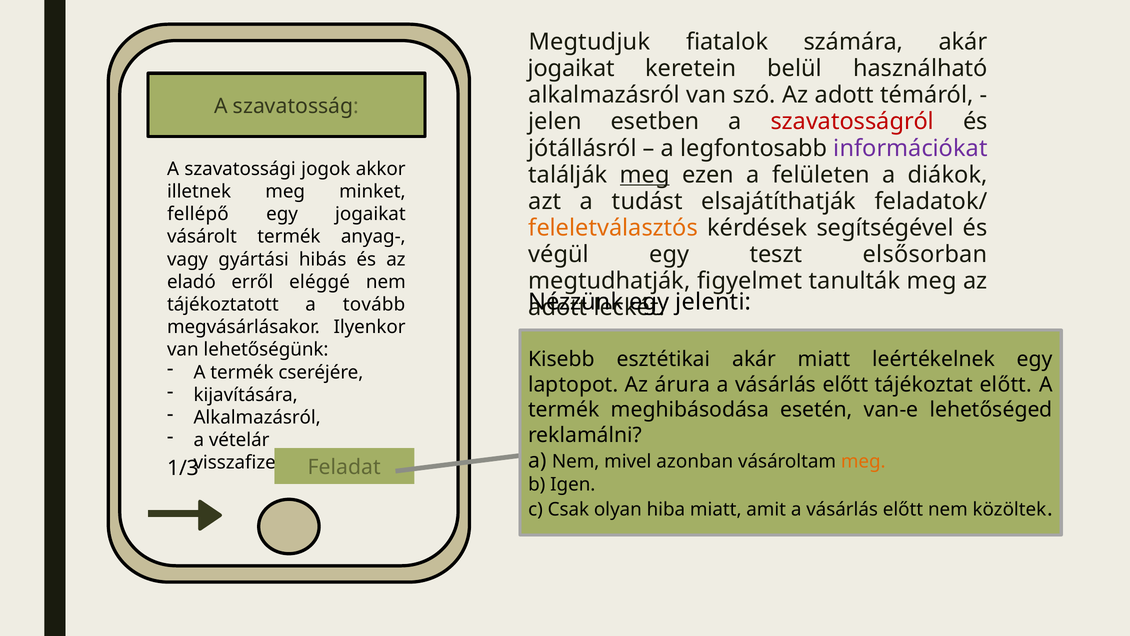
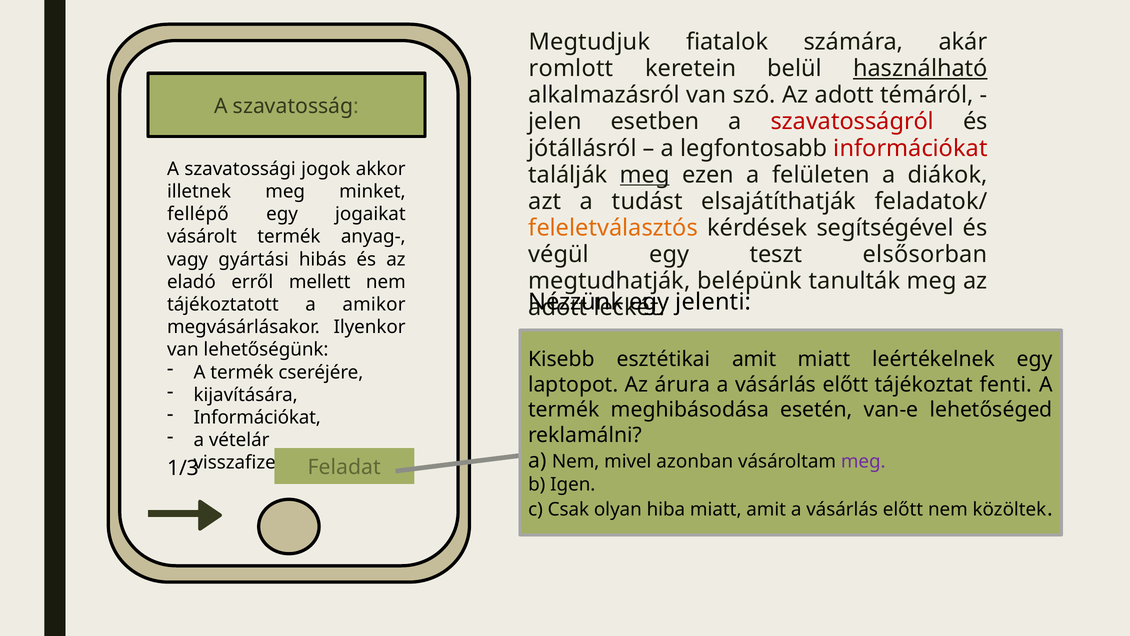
jogaikat: jogaikat -> romlott (571, 69)
használható underline: none -> present (920, 69)
információkat colour: purple -> red (911, 148)
figyelmet: figyelmet -> belépünk (750, 281)
eléggé: eléggé -> mellett (320, 282)
tovább: tovább -> amikor (374, 304)
esztétikai akár: akár -> amit (754, 359)
tájékoztat előtt: előtt -> fenti (1006, 384)
Alkalmazásról: Alkalmazásról -> Információkat (257, 417)
meg colour: orange -> purple (863, 461)
